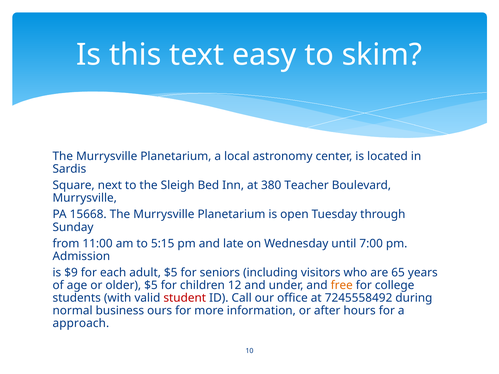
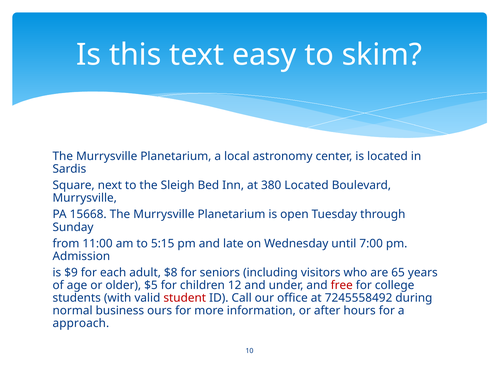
380 Teacher: Teacher -> Located (307, 185)
adult $5: $5 -> $8 (171, 273)
free colour: orange -> red (342, 285)
